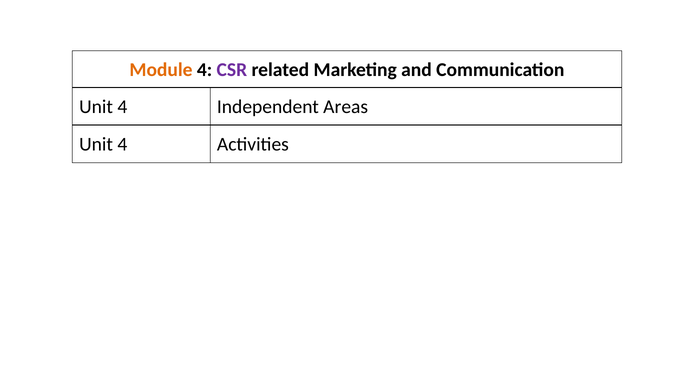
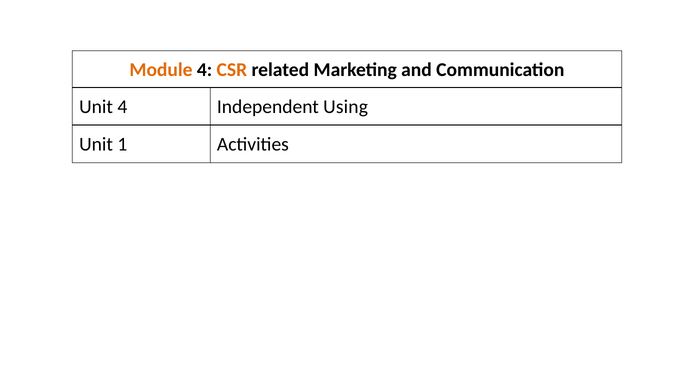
CSR colour: purple -> orange (232, 70)
Areas: Areas -> Using (346, 107)
4: 4 -> 1 (122, 144)
